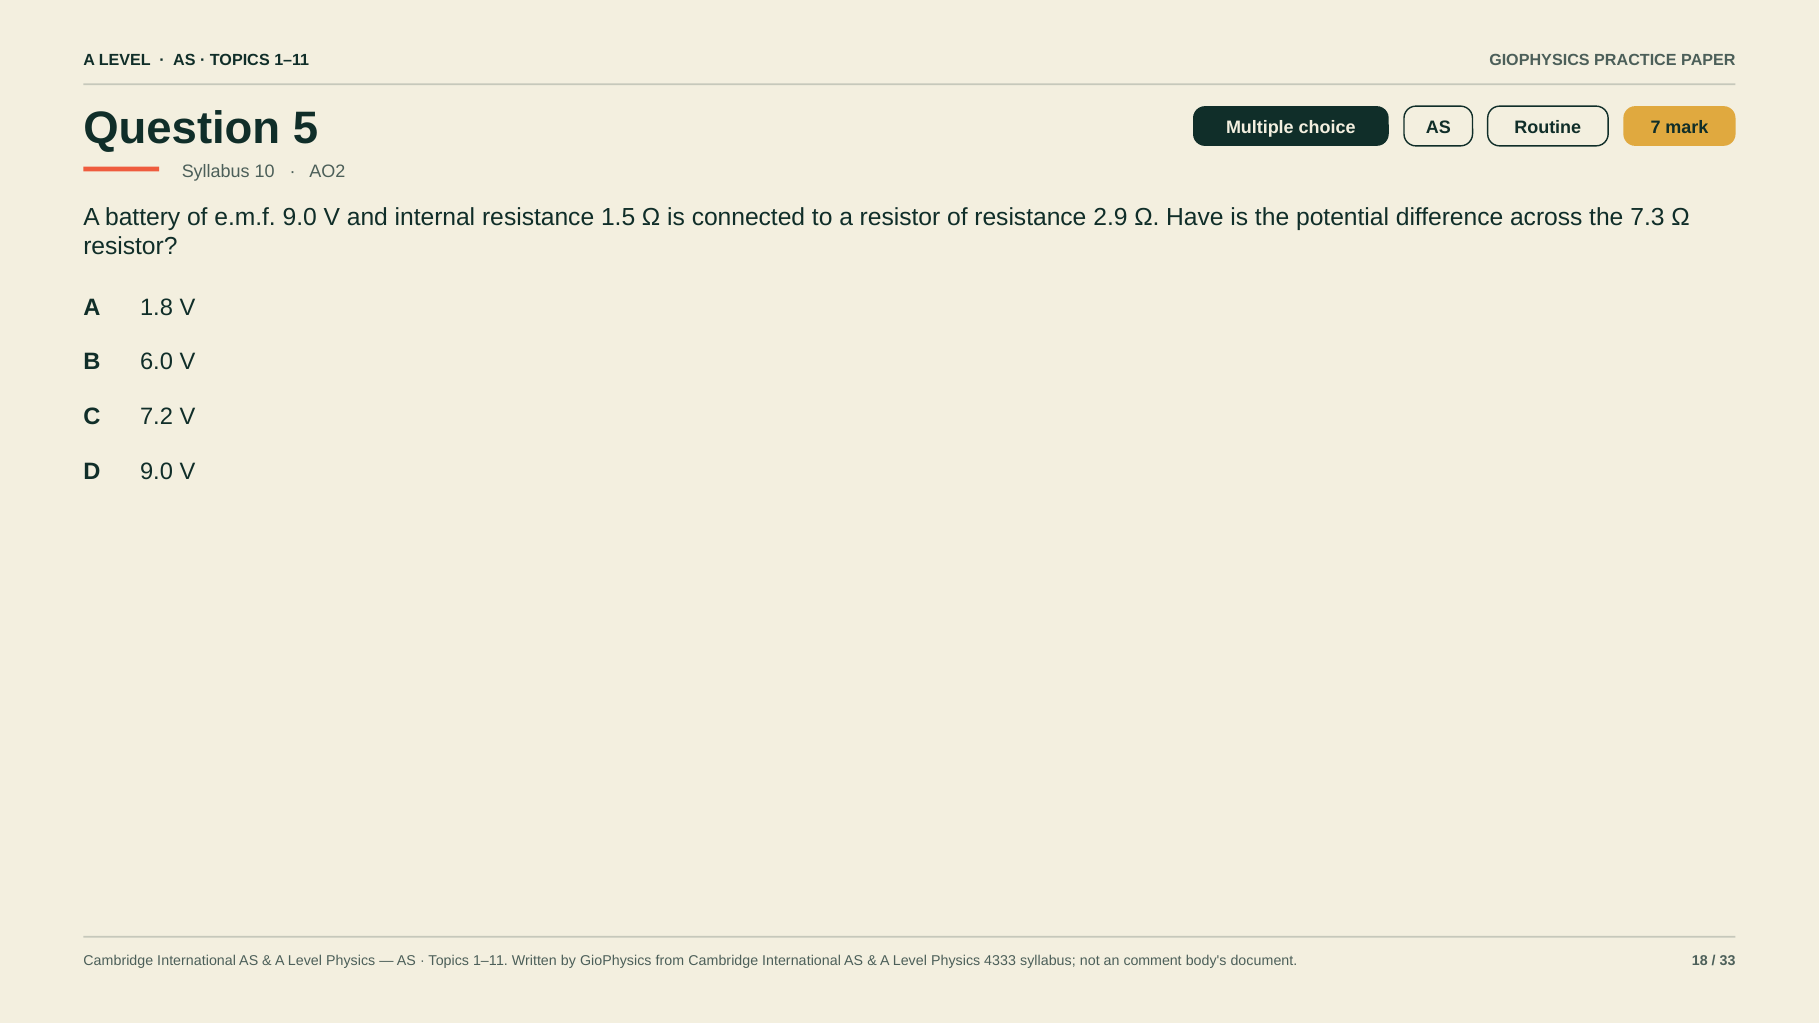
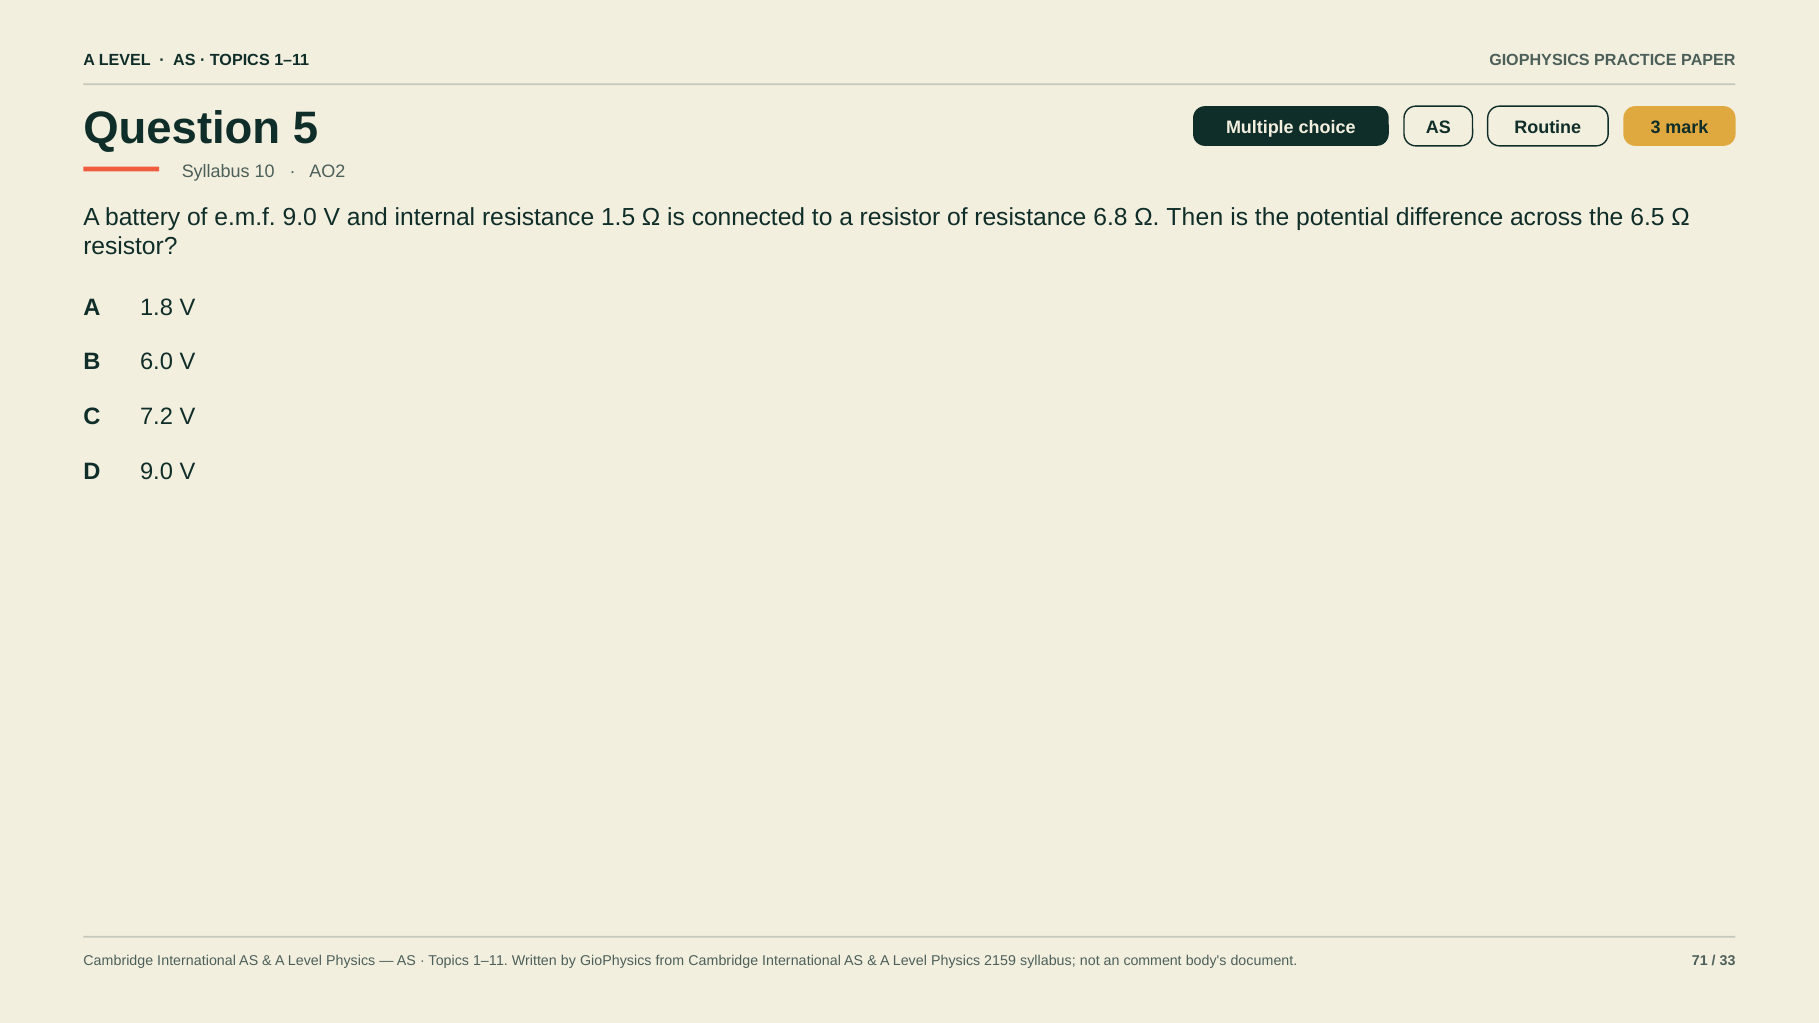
7: 7 -> 3 (1656, 127)
2.9: 2.9 -> 6.8 (1111, 217)
Have: Have -> Then (1195, 217)
7.3: 7.3 -> 6.5 (1648, 217)
4333: 4333 -> 2159 (1000, 961)
18: 18 -> 71 (1700, 961)
